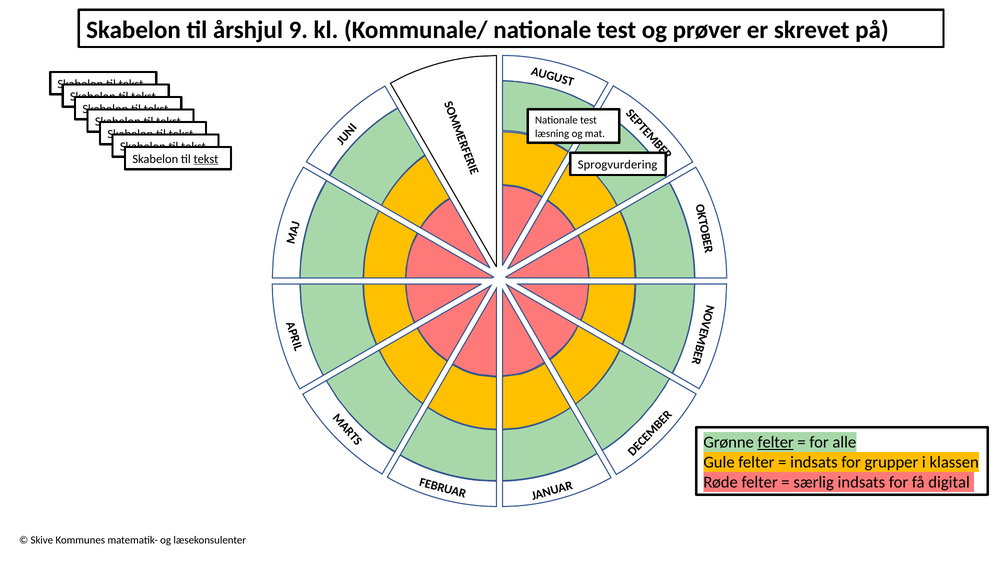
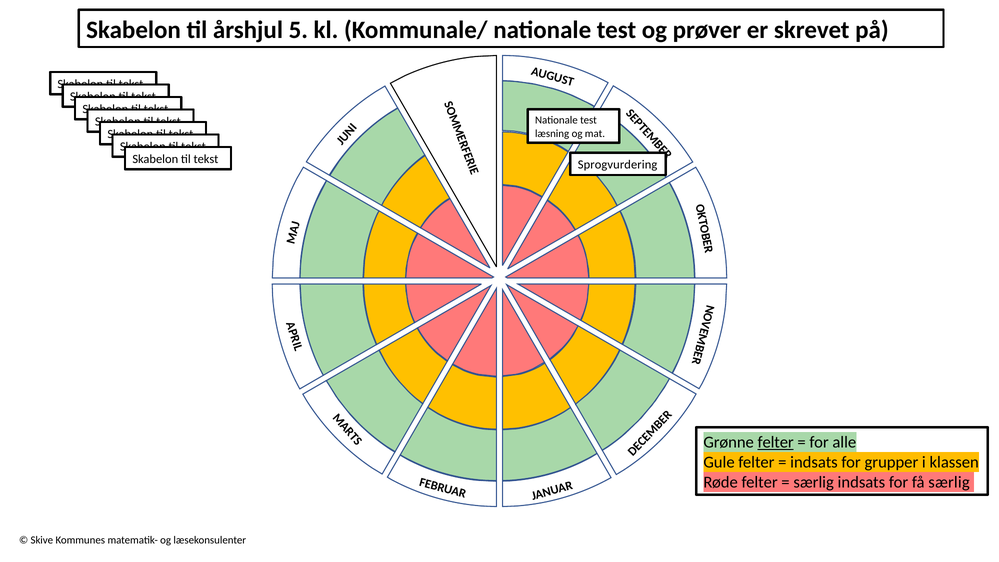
9: 9 -> 5 (298, 30)
tekst underline: present -> none (206, 159)
få digital: digital -> særlig (949, 482)
